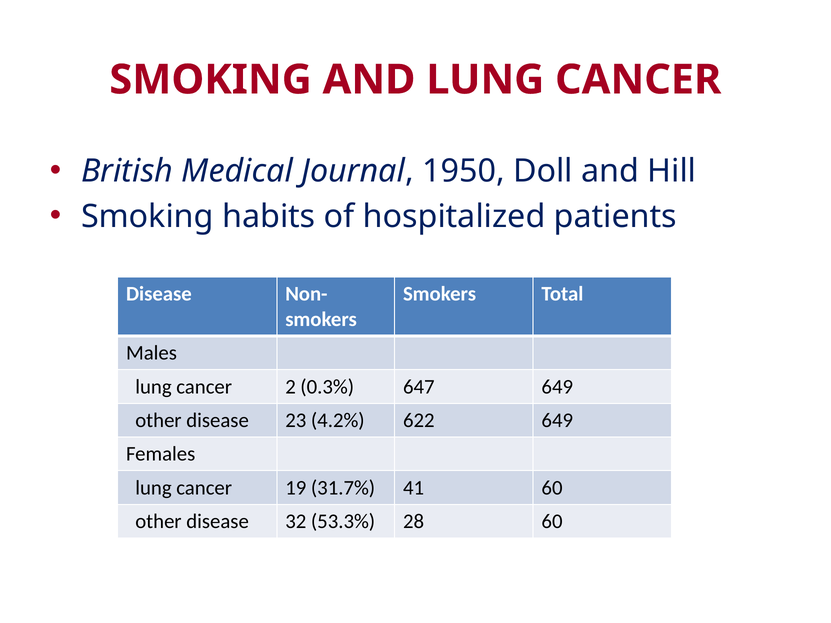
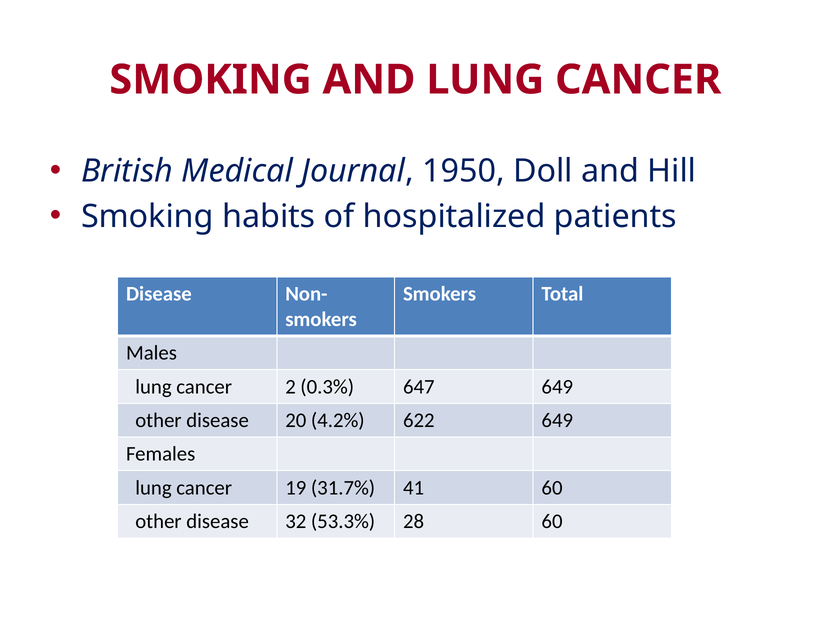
23: 23 -> 20 (296, 421)
